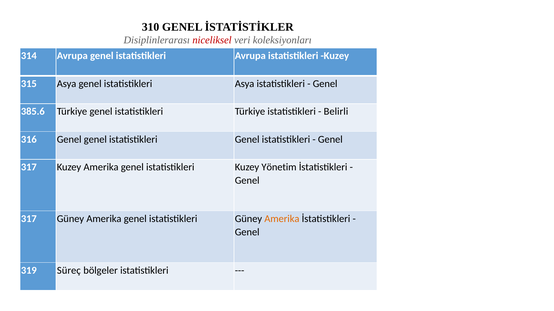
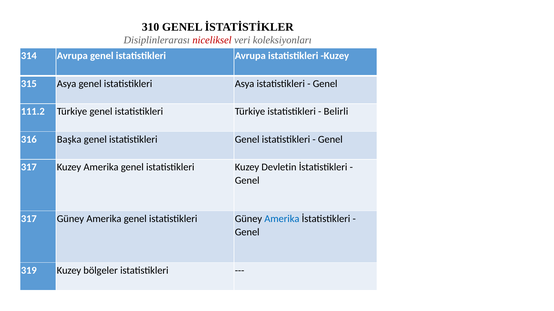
385.6: 385.6 -> 111.2 (33, 112)
316 Genel: Genel -> Başka (69, 140)
Yönetim: Yönetim -> Devletin (279, 168)
Amerika colour: orange -> blue (282, 219)
319 Süreç: Süreç -> Kuzey (69, 271)
